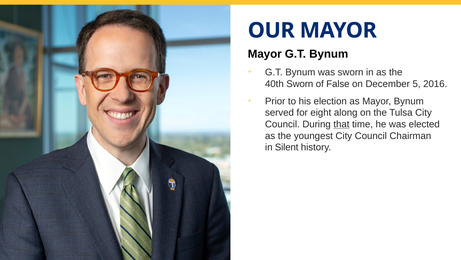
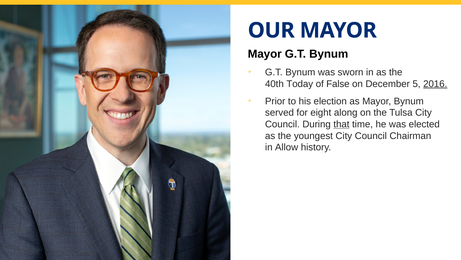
40th Sworn: Sworn -> Today (300, 84)
2016 underline: none -> present (435, 84)
Silent: Silent -> Allow (287, 147)
